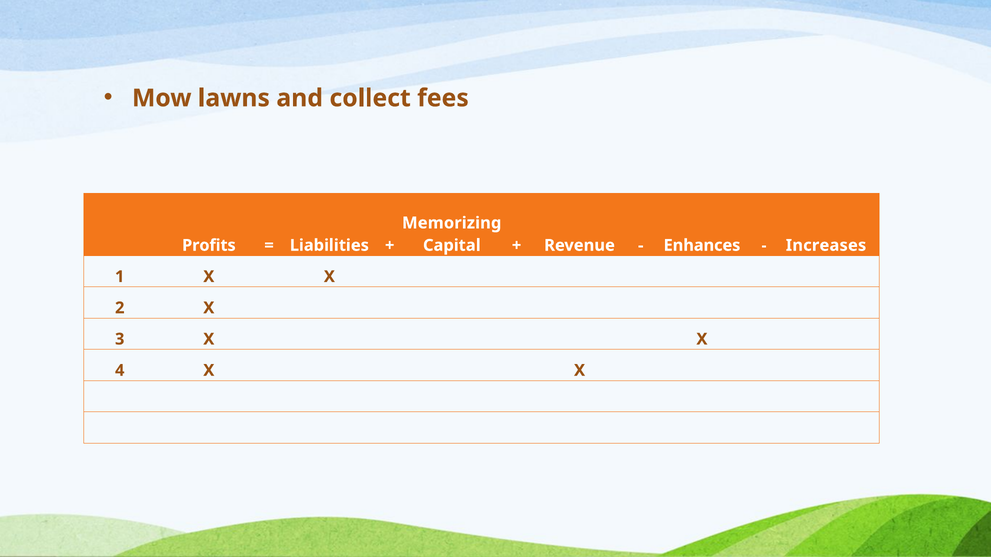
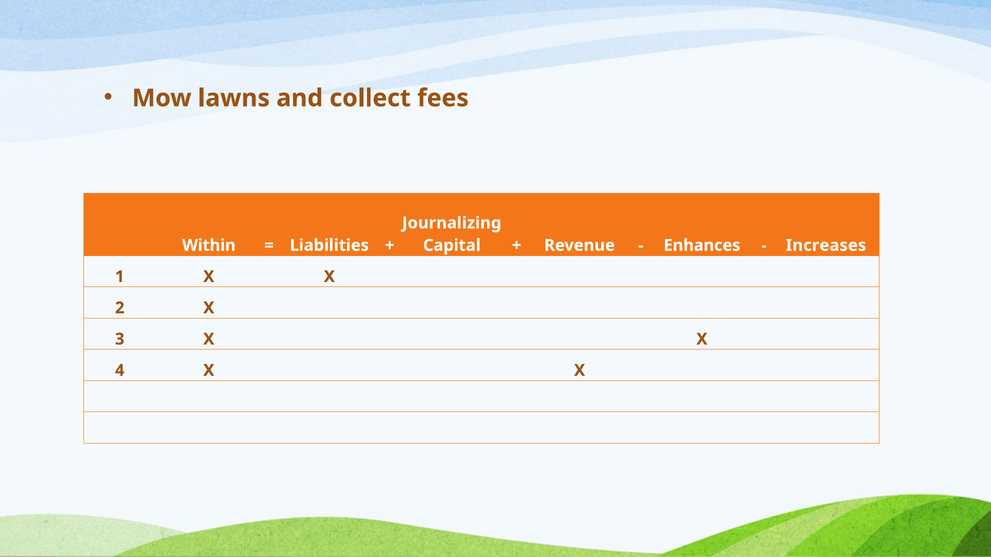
Memorizing: Memorizing -> Journalizing (452, 223)
Profits: Profits -> Within (209, 246)
